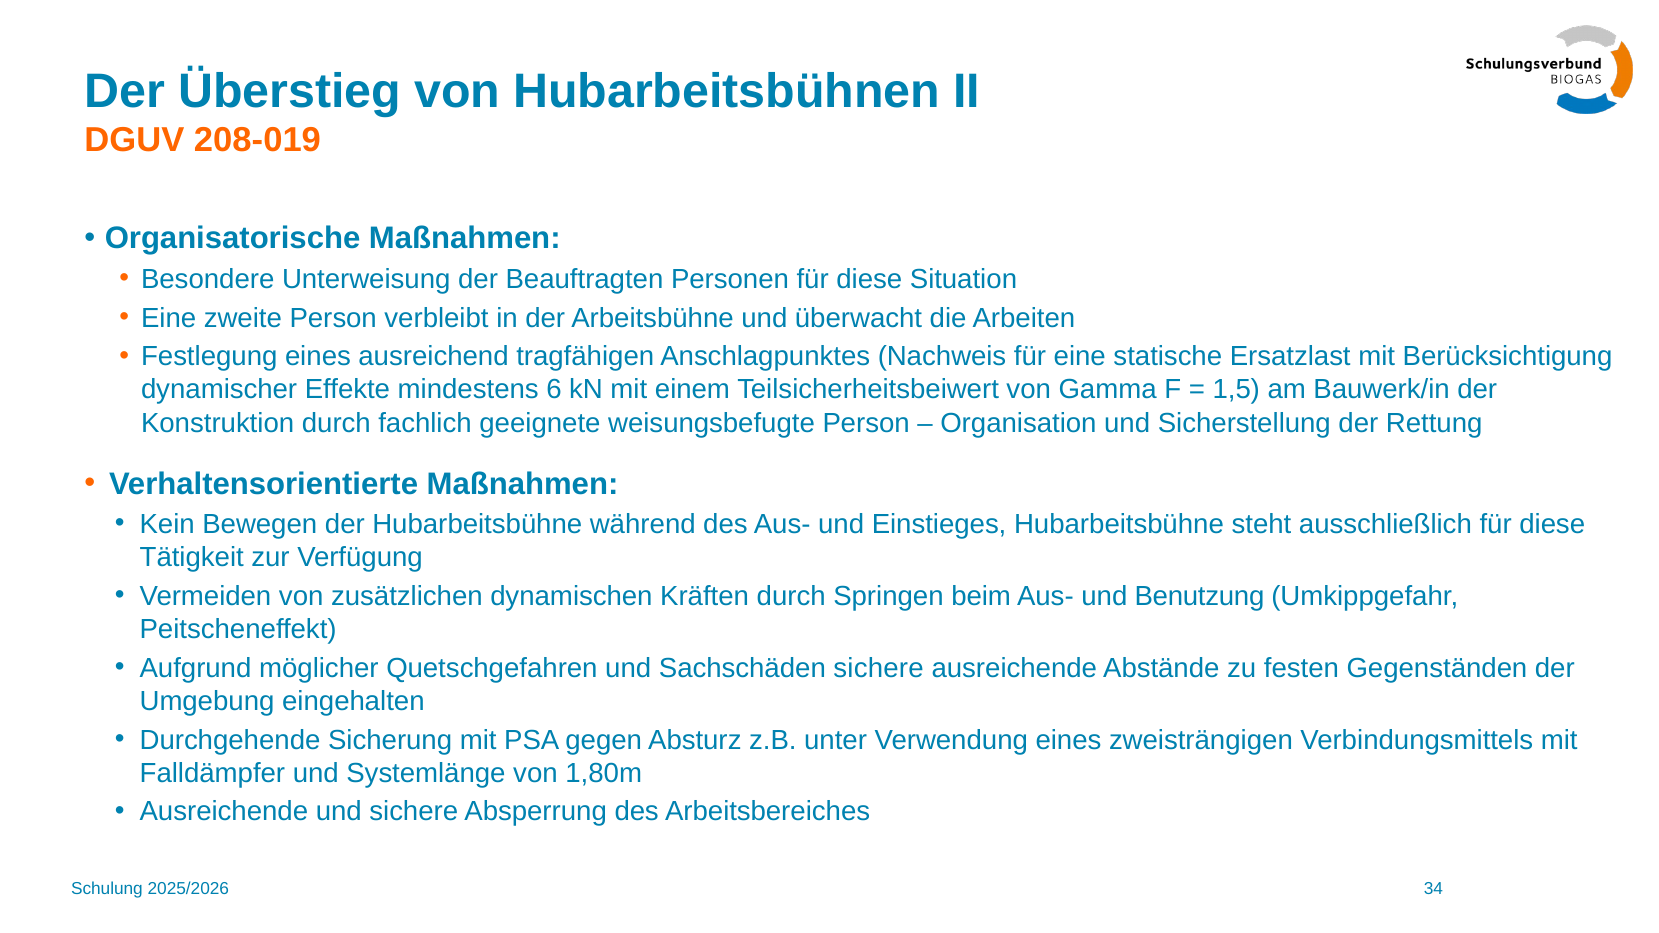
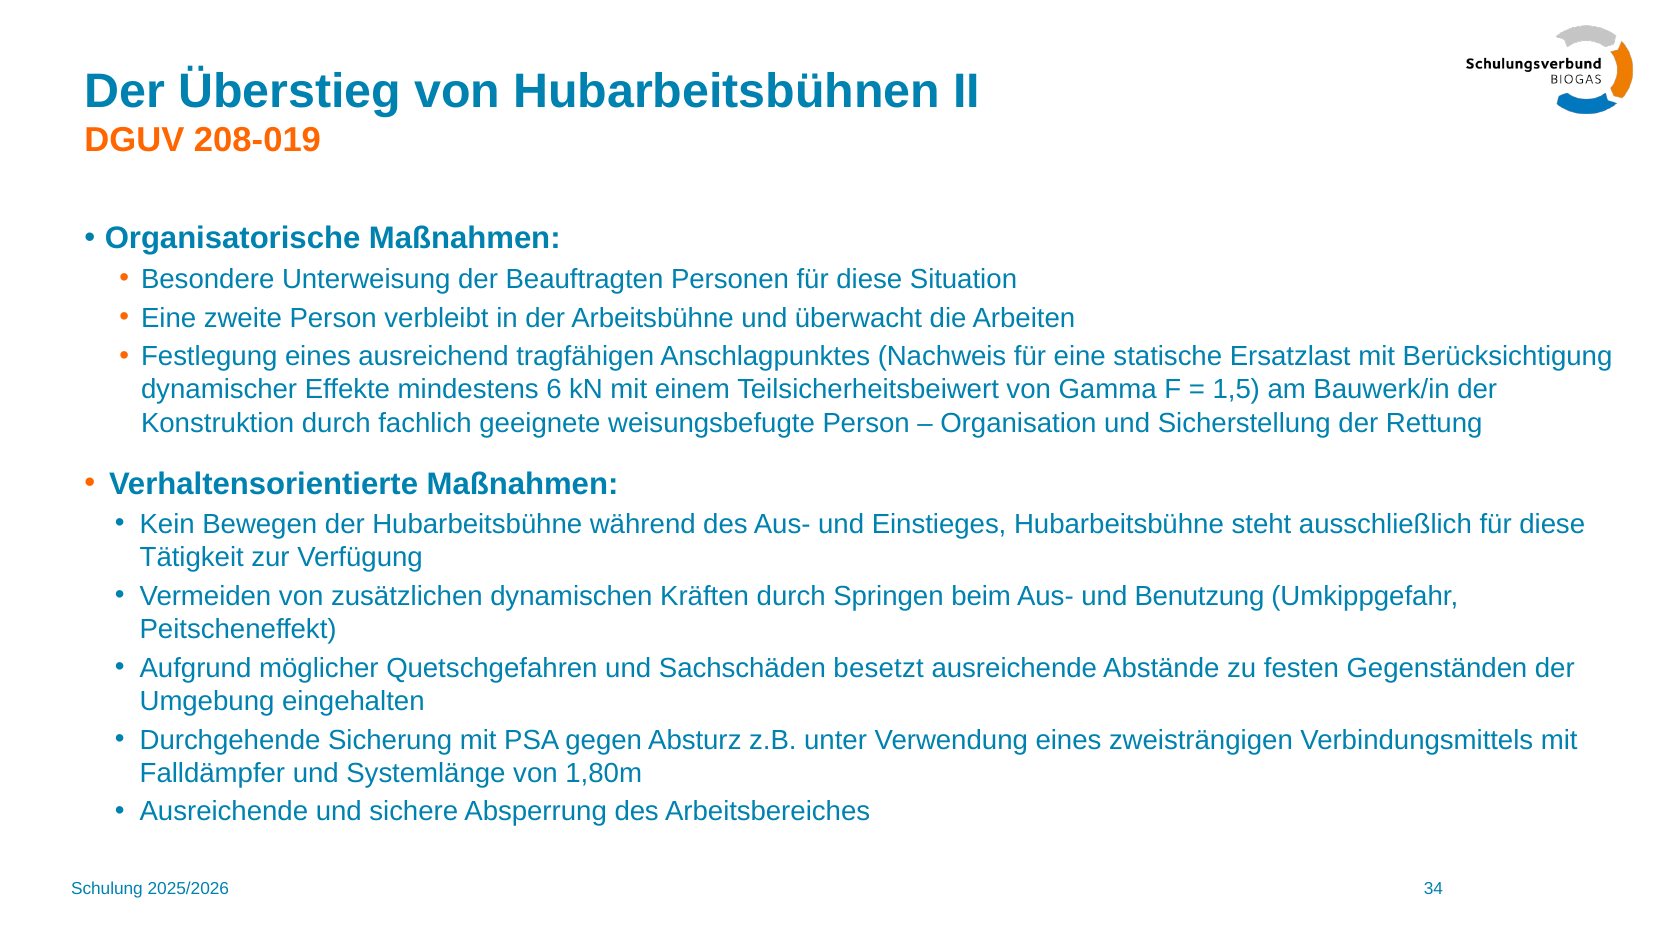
Sachschäden sichere: sichere -> besetzt (879, 668)
